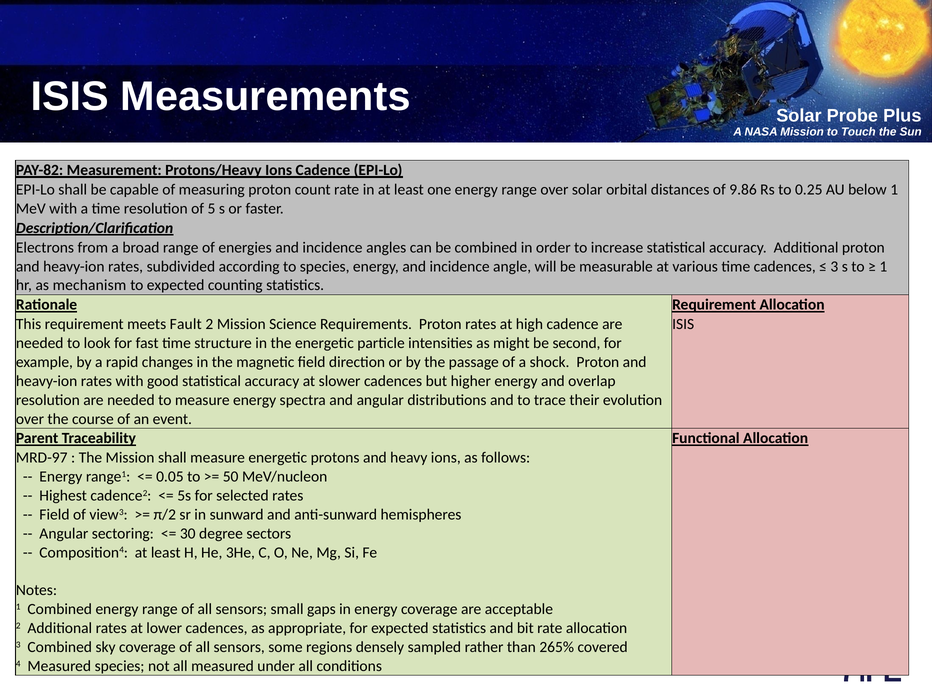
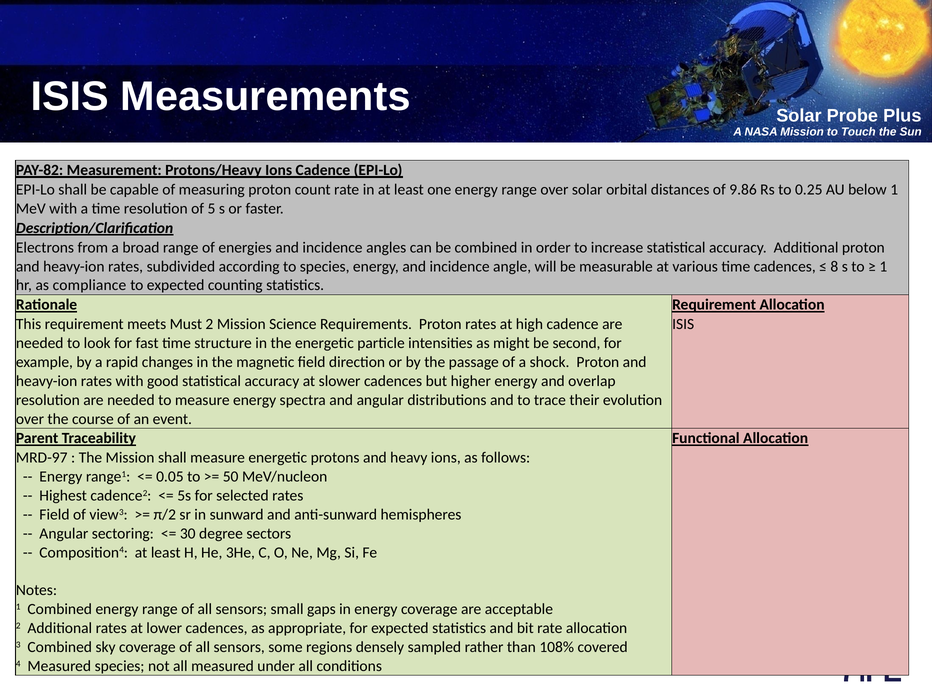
3: 3 -> 8 (834, 266)
mechanism: mechanism -> compliance (89, 285)
Fault: Fault -> Must (186, 324)
265%: 265% -> 108% (557, 647)
